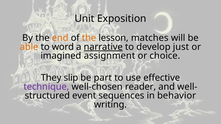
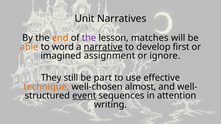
Exposition: Exposition -> Narratives (122, 19)
the colour: orange -> purple (89, 38)
just: just -> first (181, 47)
choice: choice -> ignore (165, 56)
slip: slip -> still (71, 78)
technique colour: purple -> orange (46, 87)
reader: reader -> almost (141, 87)
event underline: none -> present (84, 96)
behavior: behavior -> attention (177, 96)
